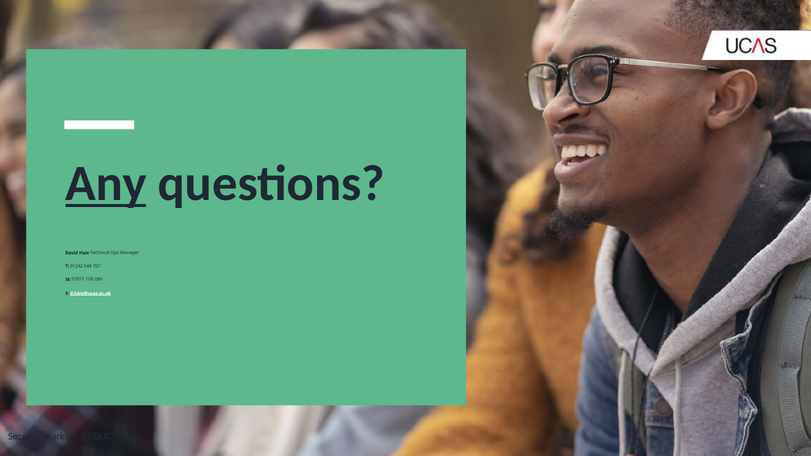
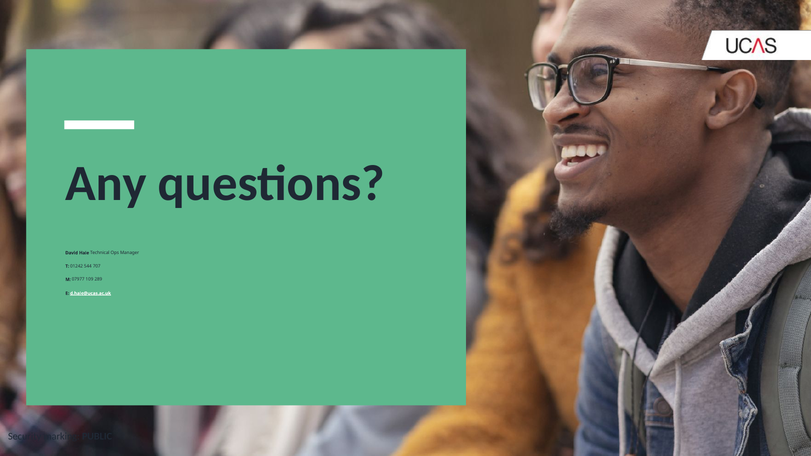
Any underline: present -> none (106, 184)
